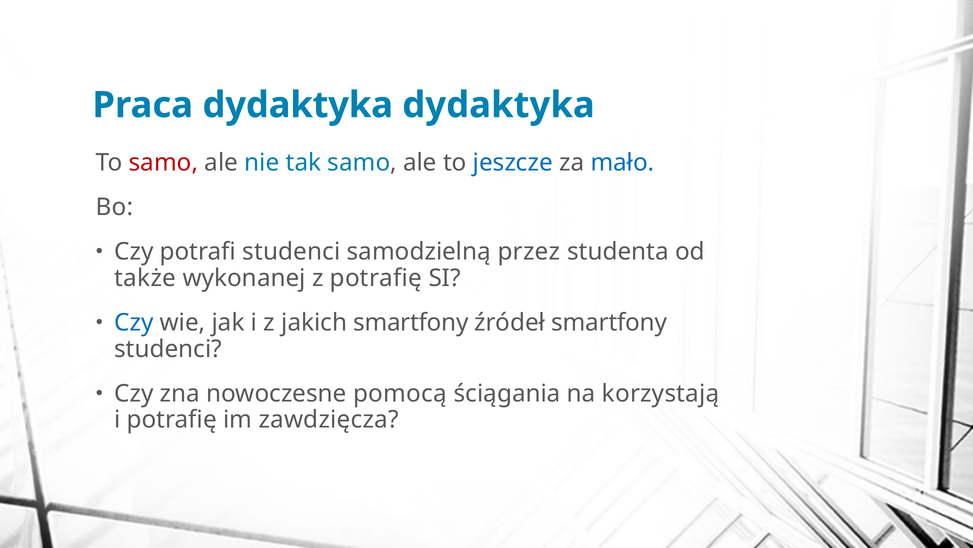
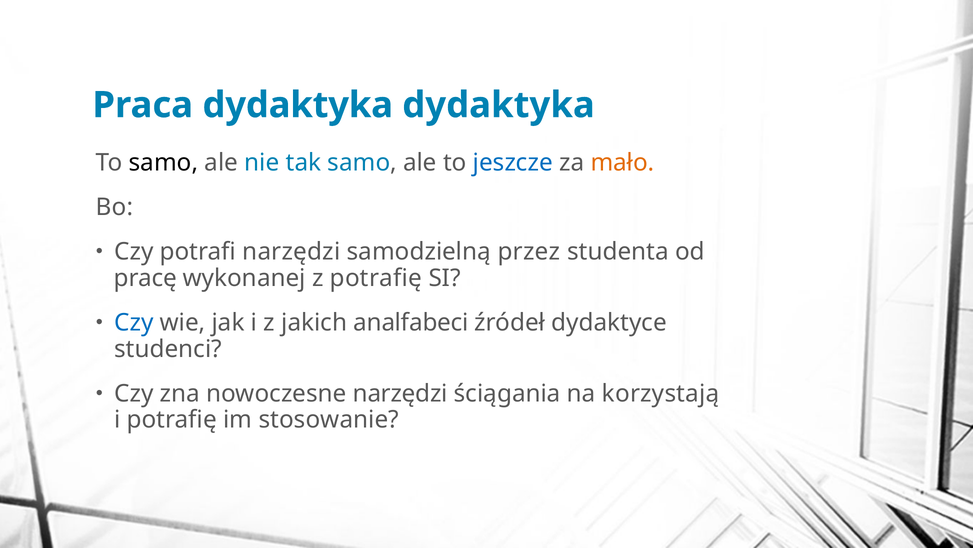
samo colour: red -> black (163, 163)
mało colour: blue -> orange (623, 163)
potrafi studenci: studenci -> narzędzi (291, 252)
także: także -> pracę (145, 278)
jakich smartfony: smartfony -> analfabeci (411, 322)
źródeł smartfony: smartfony -> dydaktyce (609, 322)
nowoczesne pomocą: pomocą -> narzędzi (400, 393)
zawdzięcza: zawdzięcza -> stosowanie (329, 419)
